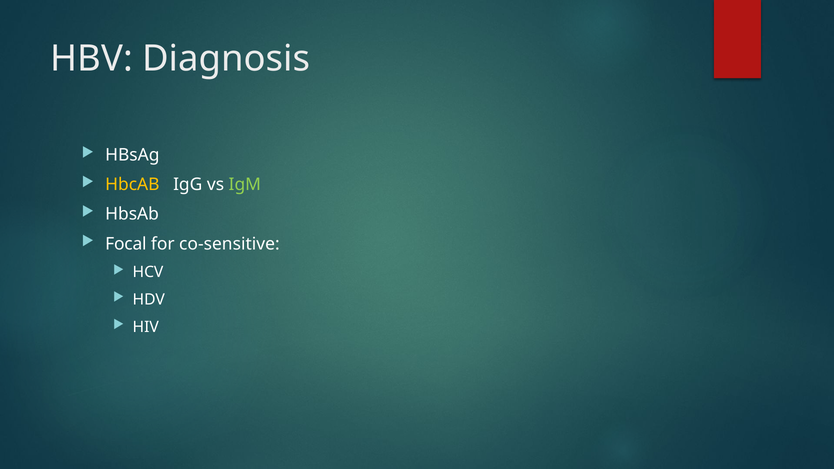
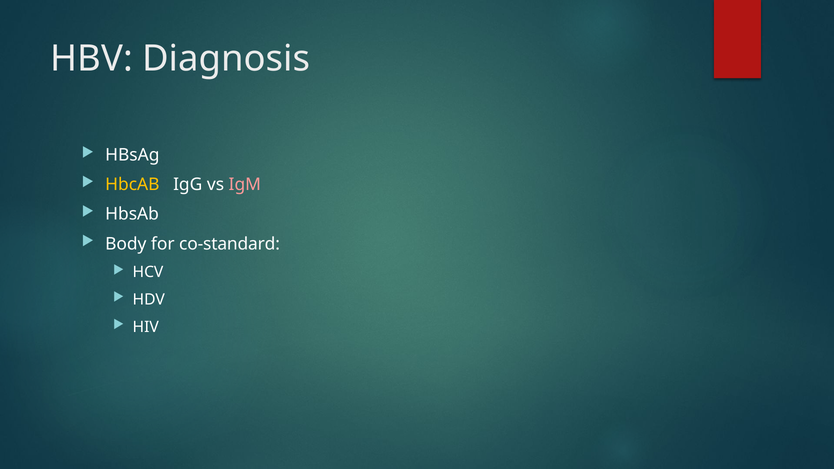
IgM colour: light green -> pink (245, 185)
Focal: Focal -> Body (126, 244)
co-sensitive: co-sensitive -> co-standard (230, 244)
